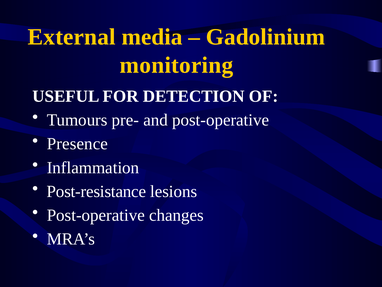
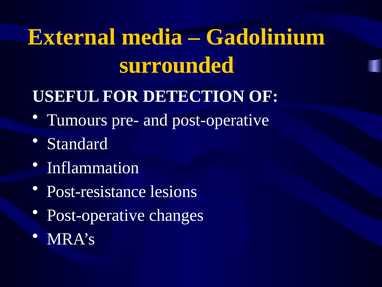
monitoring: monitoring -> surrounded (177, 65)
Presence: Presence -> Standard (77, 144)
